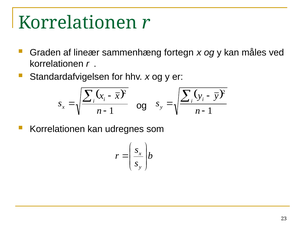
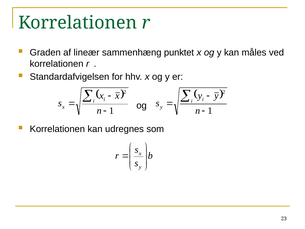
fortegn: fortegn -> punktet (179, 52)
